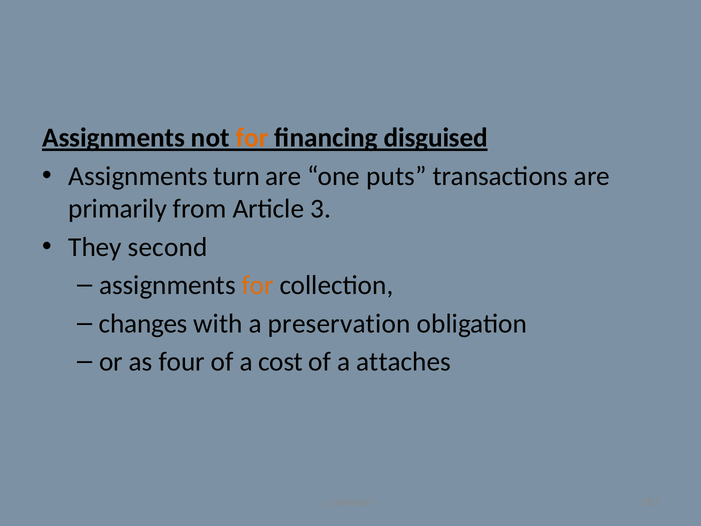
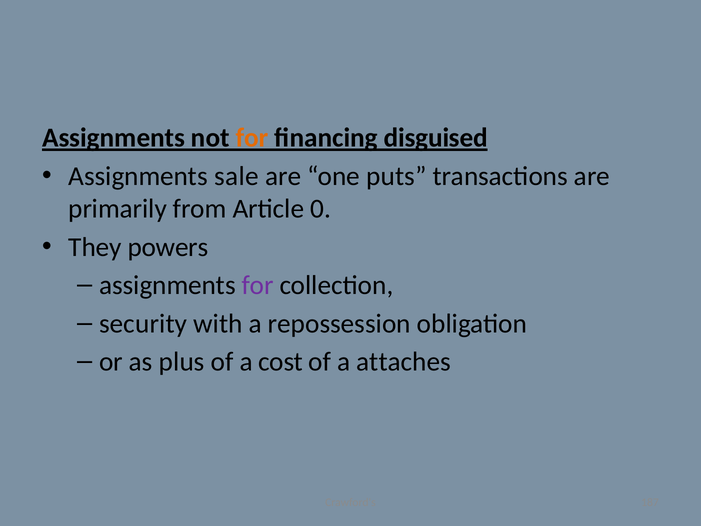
turn: turn -> sale (236, 176)
3: 3 -> 0 (321, 209)
second: second -> powers (168, 247)
for colour: orange -> purple (258, 285)
changes: changes -> security (143, 323)
preservation: preservation -> repossession (339, 323)
four: four -> plus (182, 362)
